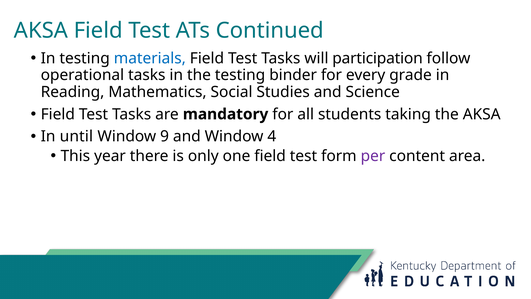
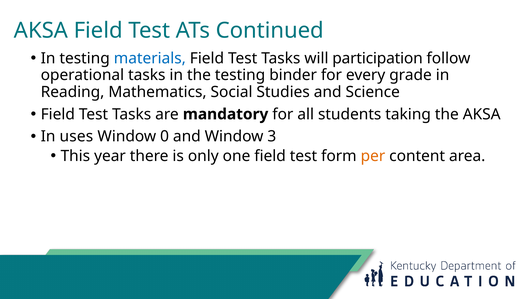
until: until -> uses (76, 136)
9: 9 -> 0 (165, 136)
4: 4 -> 3 (272, 136)
per colour: purple -> orange (373, 156)
